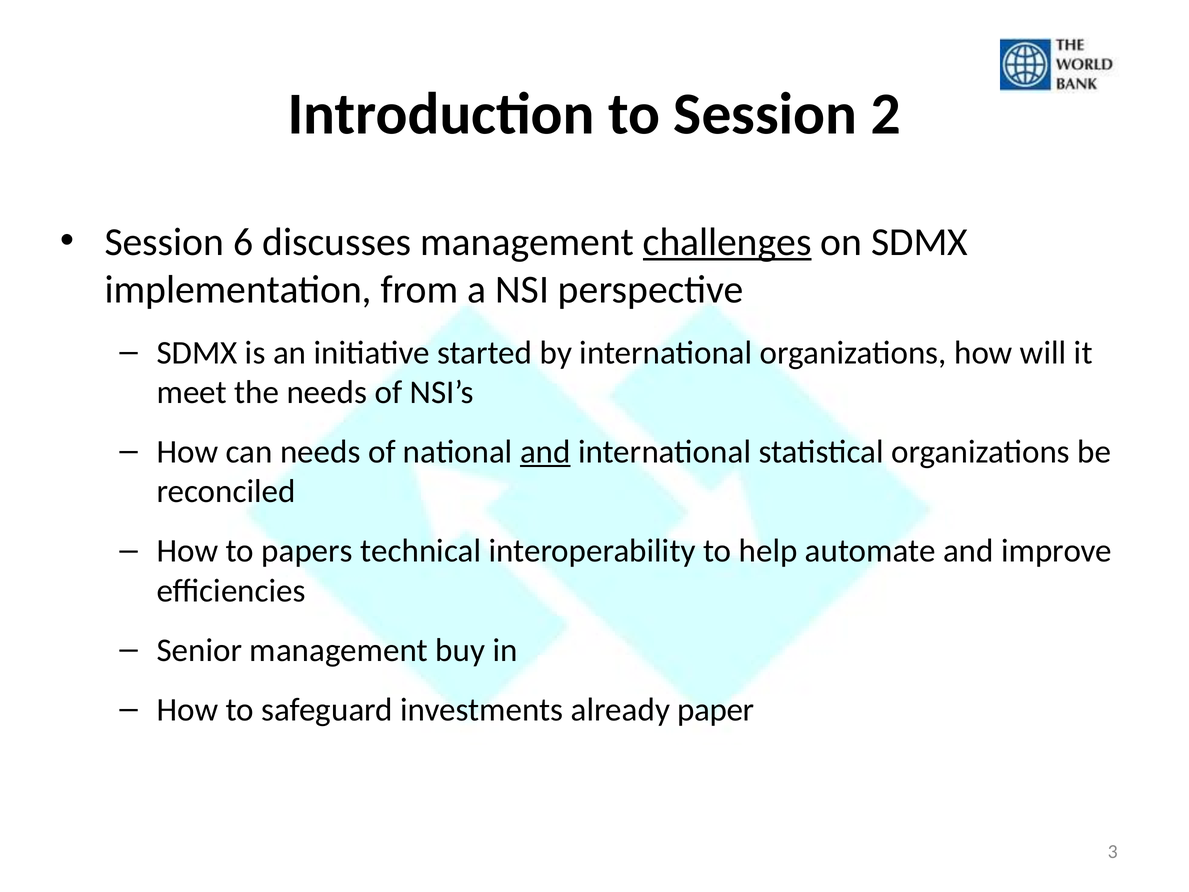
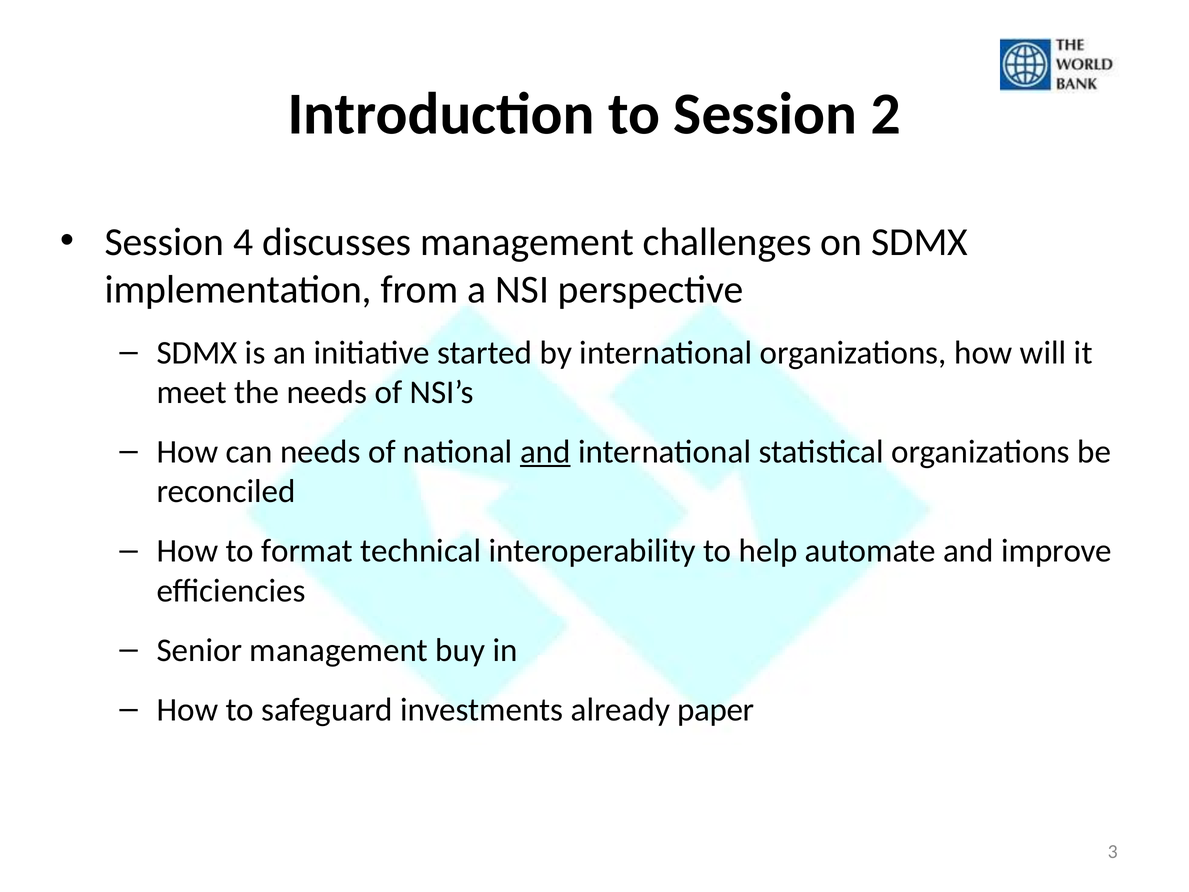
6: 6 -> 4 (243, 242)
challenges underline: present -> none (727, 242)
papers: papers -> format (307, 551)
